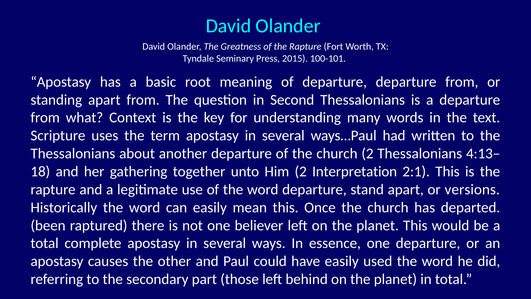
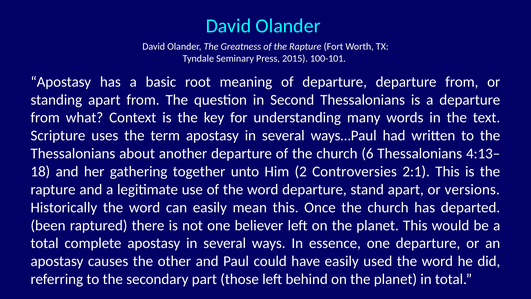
church 2: 2 -> 6 (367, 153)
Interpretation: Interpretation -> Controversies (355, 171)
